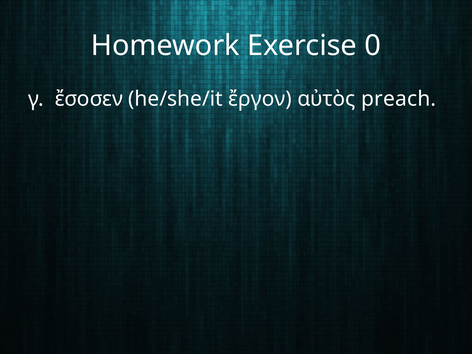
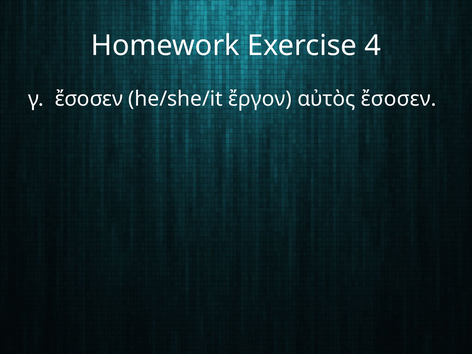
0: 0 -> 4 (373, 46)
αὐτὸς preach: preach -> ἔσοσεν (399, 99)
